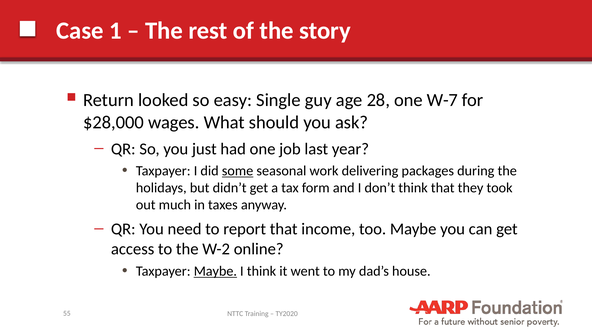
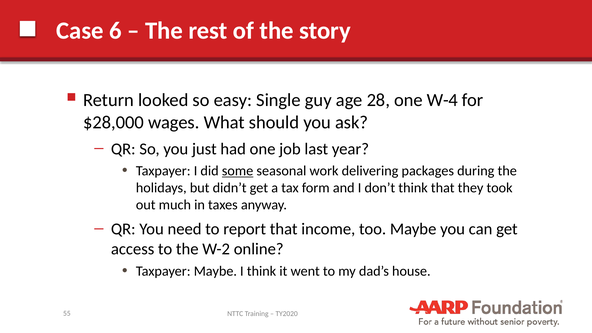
1: 1 -> 6 (115, 31)
W-7: W-7 -> W-4 (442, 100)
Maybe underline: present -> none (215, 271)
